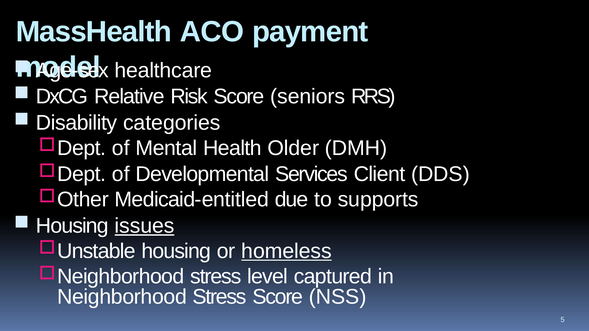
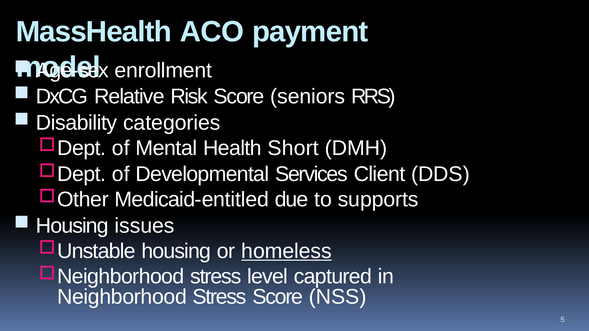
healthcare: healthcare -> enrollment (163, 71)
Older: Older -> Short (293, 148)
issues underline: present -> none (145, 226)
